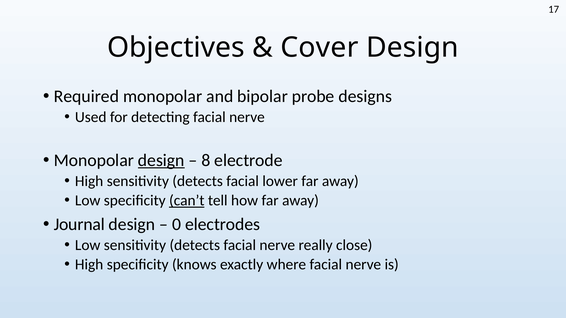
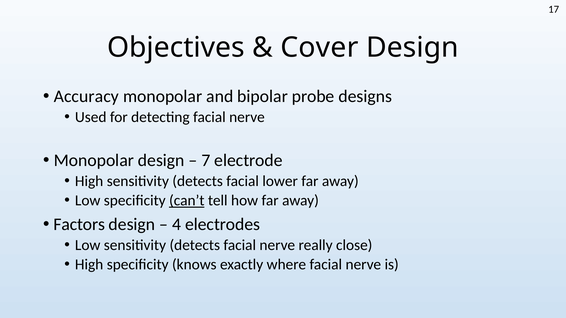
Required: Required -> Accuracy (86, 96)
design underline: present -> none (161, 160)
8: 8 -> 7 (206, 160)
Journal: Journal -> Factors (79, 224)
0: 0 -> 4 (176, 224)
